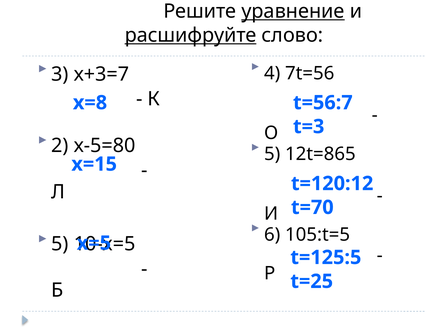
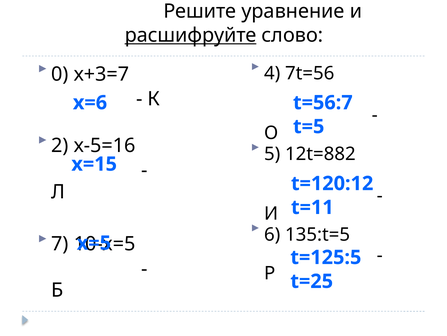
уравнение underline: present -> none (293, 11)
3: 3 -> 0 (60, 74)
x=8: x=8 -> x=6 (90, 102)
t=3: t=3 -> t=5 (309, 126)
х-5=80: х-5=80 -> х-5=16 (105, 145)
12t=865: 12t=865 -> 12t=882 (321, 154)
t=70: t=70 -> t=11 (312, 207)
105:t=5: 105:t=5 -> 135:t=5 (318, 234)
5: 5 -> 7 (60, 243)
